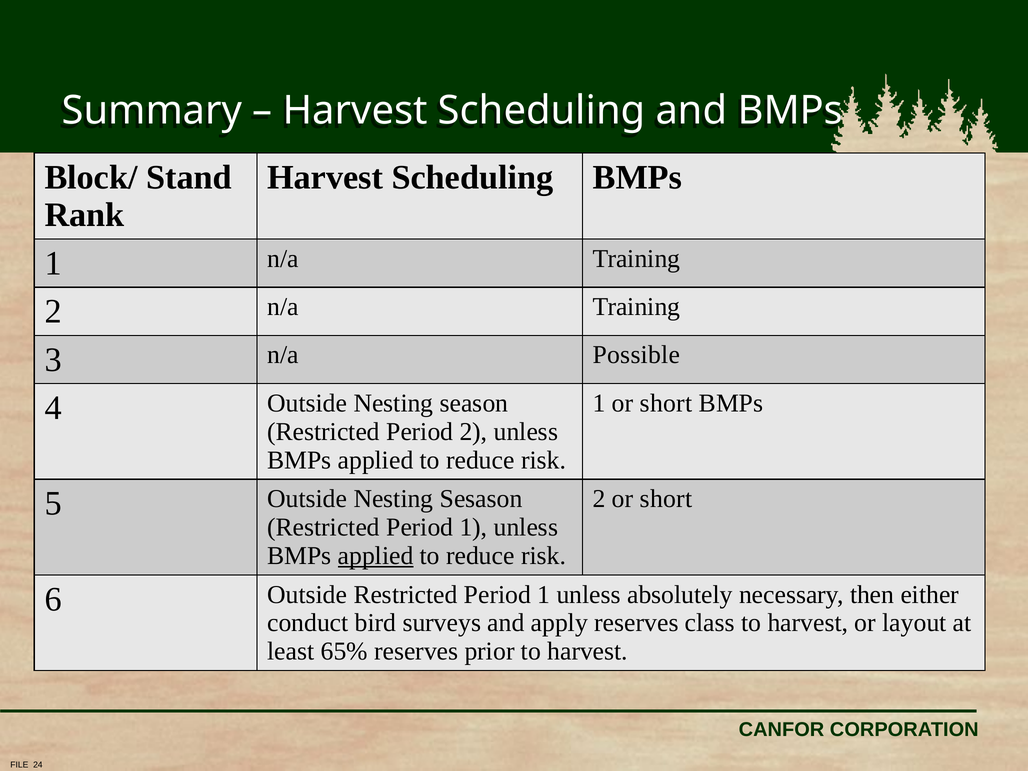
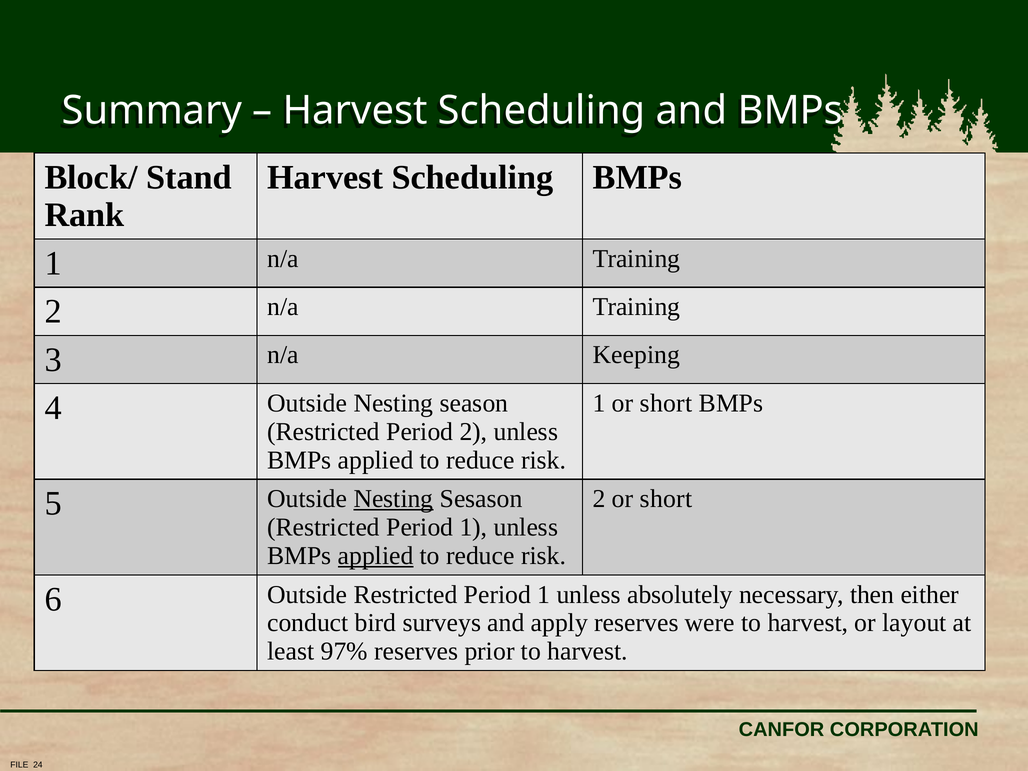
Possible: Possible -> Keeping (636, 355)
Nesting underline: none -> present (393, 499)
class: class -> were (710, 623)
65%: 65% -> 97% (344, 651)
